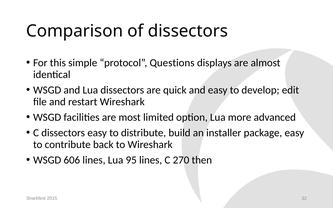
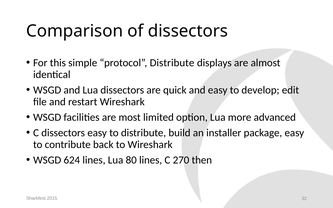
protocol Questions: Questions -> Distribute (172, 63)
606: 606 -> 624 (72, 160)
95: 95 -> 80 (131, 160)
